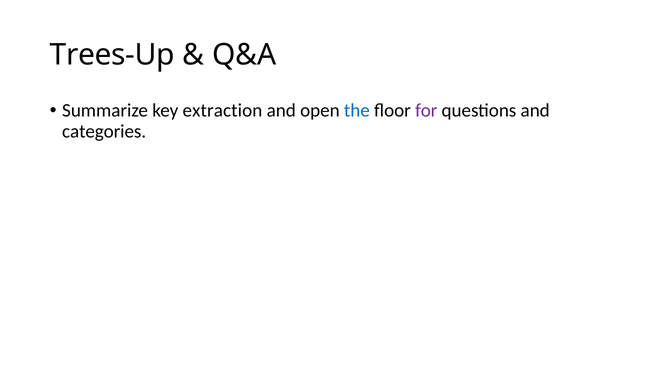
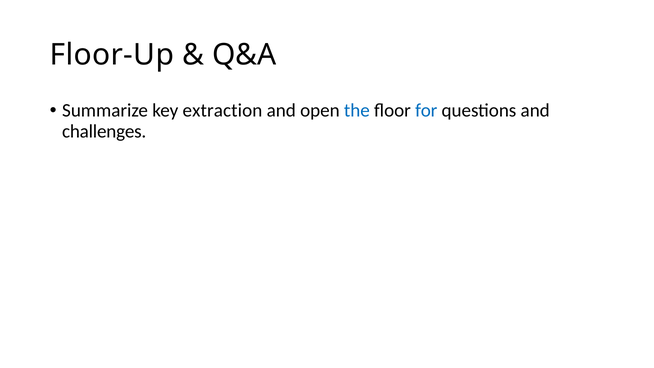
Trees-Up: Trees-Up -> Floor-Up (112, 55)
for colour: purple -> blue (426, 111)
categories: categories -> challenges (104, 131)
